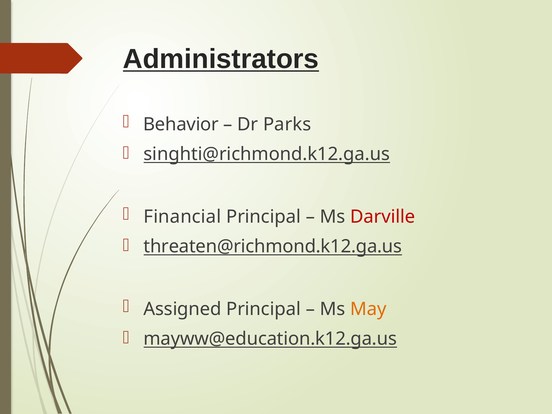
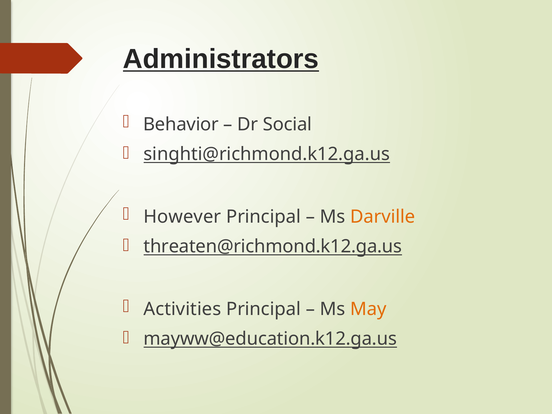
Parks: Parks -> Social (287, 124)
Financial: Financial -> However (182, 217)
Darville colour: red -> orange (383, 217)
Assigned: Assigned -> Activities (182, 309)
